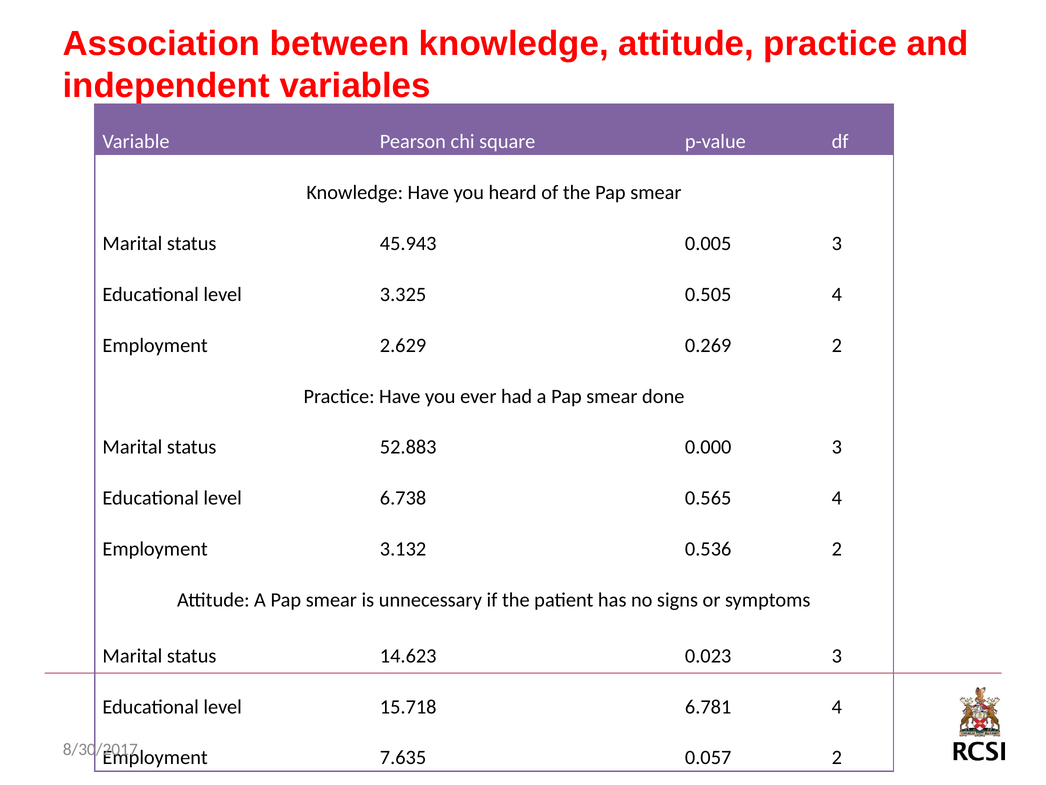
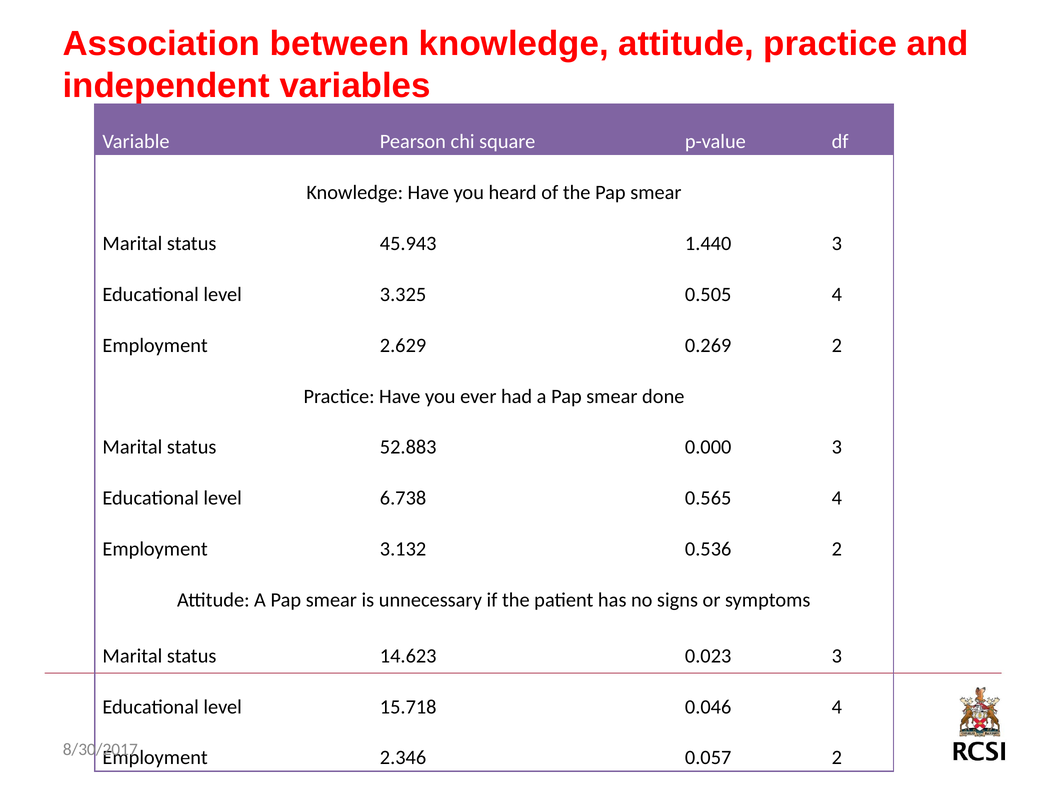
0.005: 0.005 -> 1.440 (708, 243)
6.781: 6.781 -> 0.046 (708, 706)
7.635: 7.635 -> 2.346 (403, 757)
